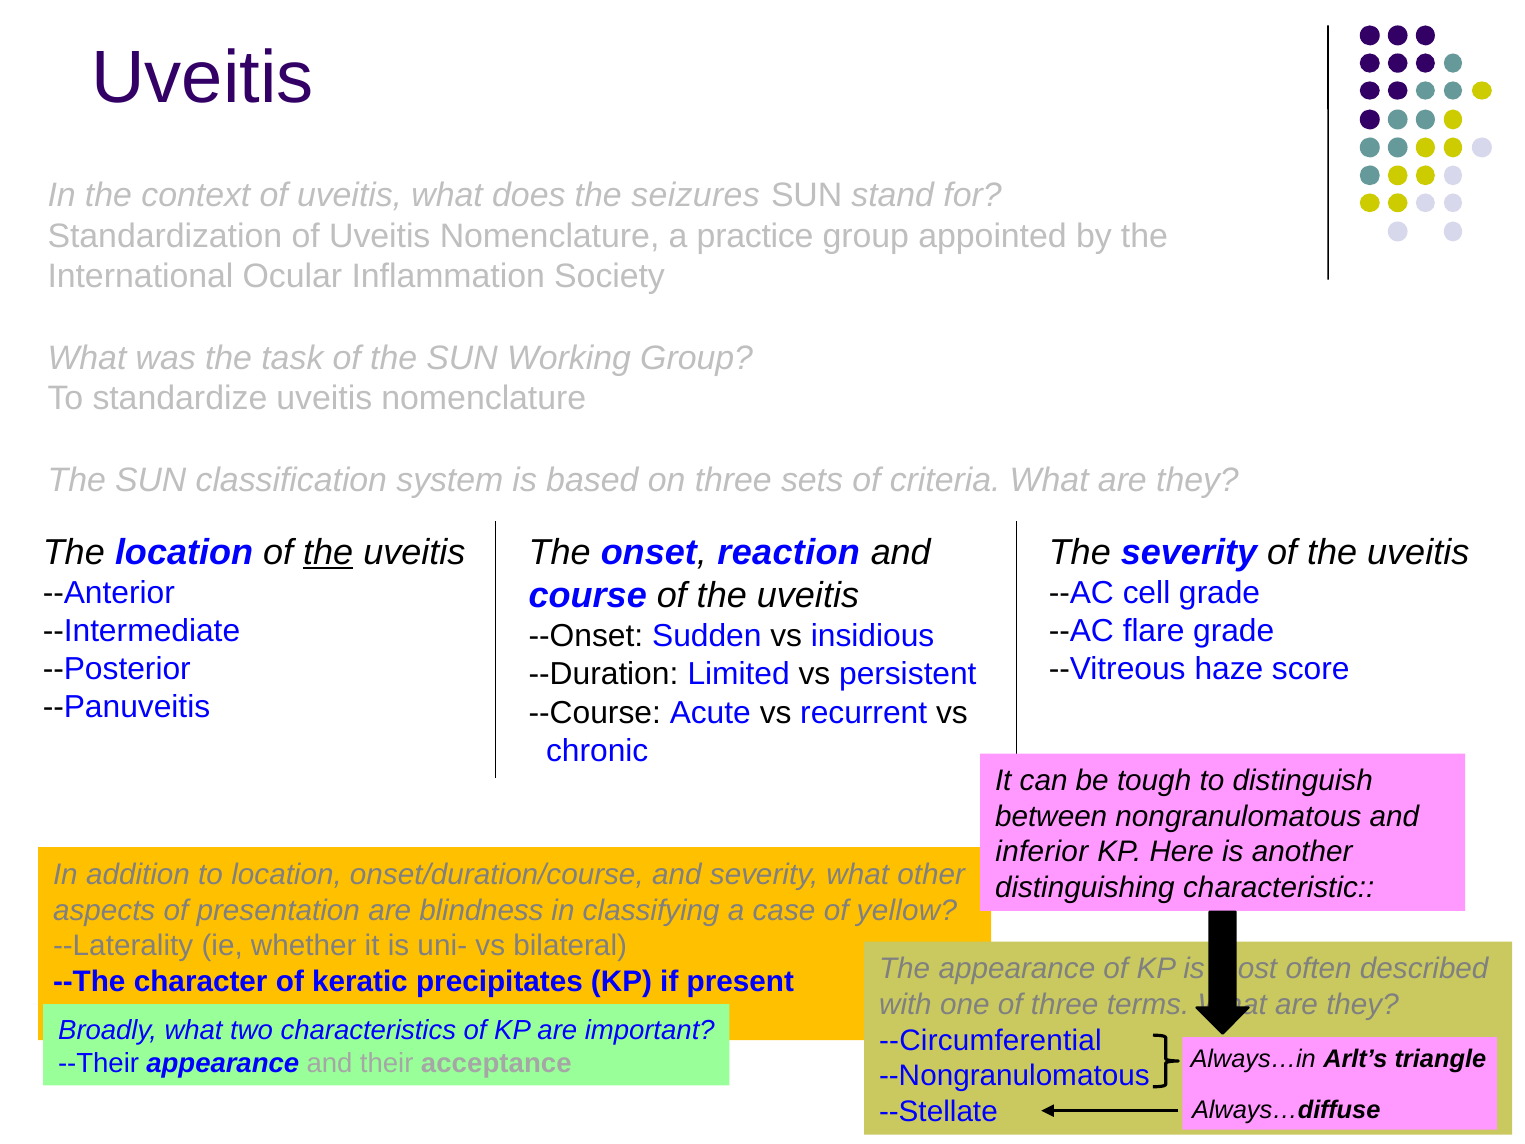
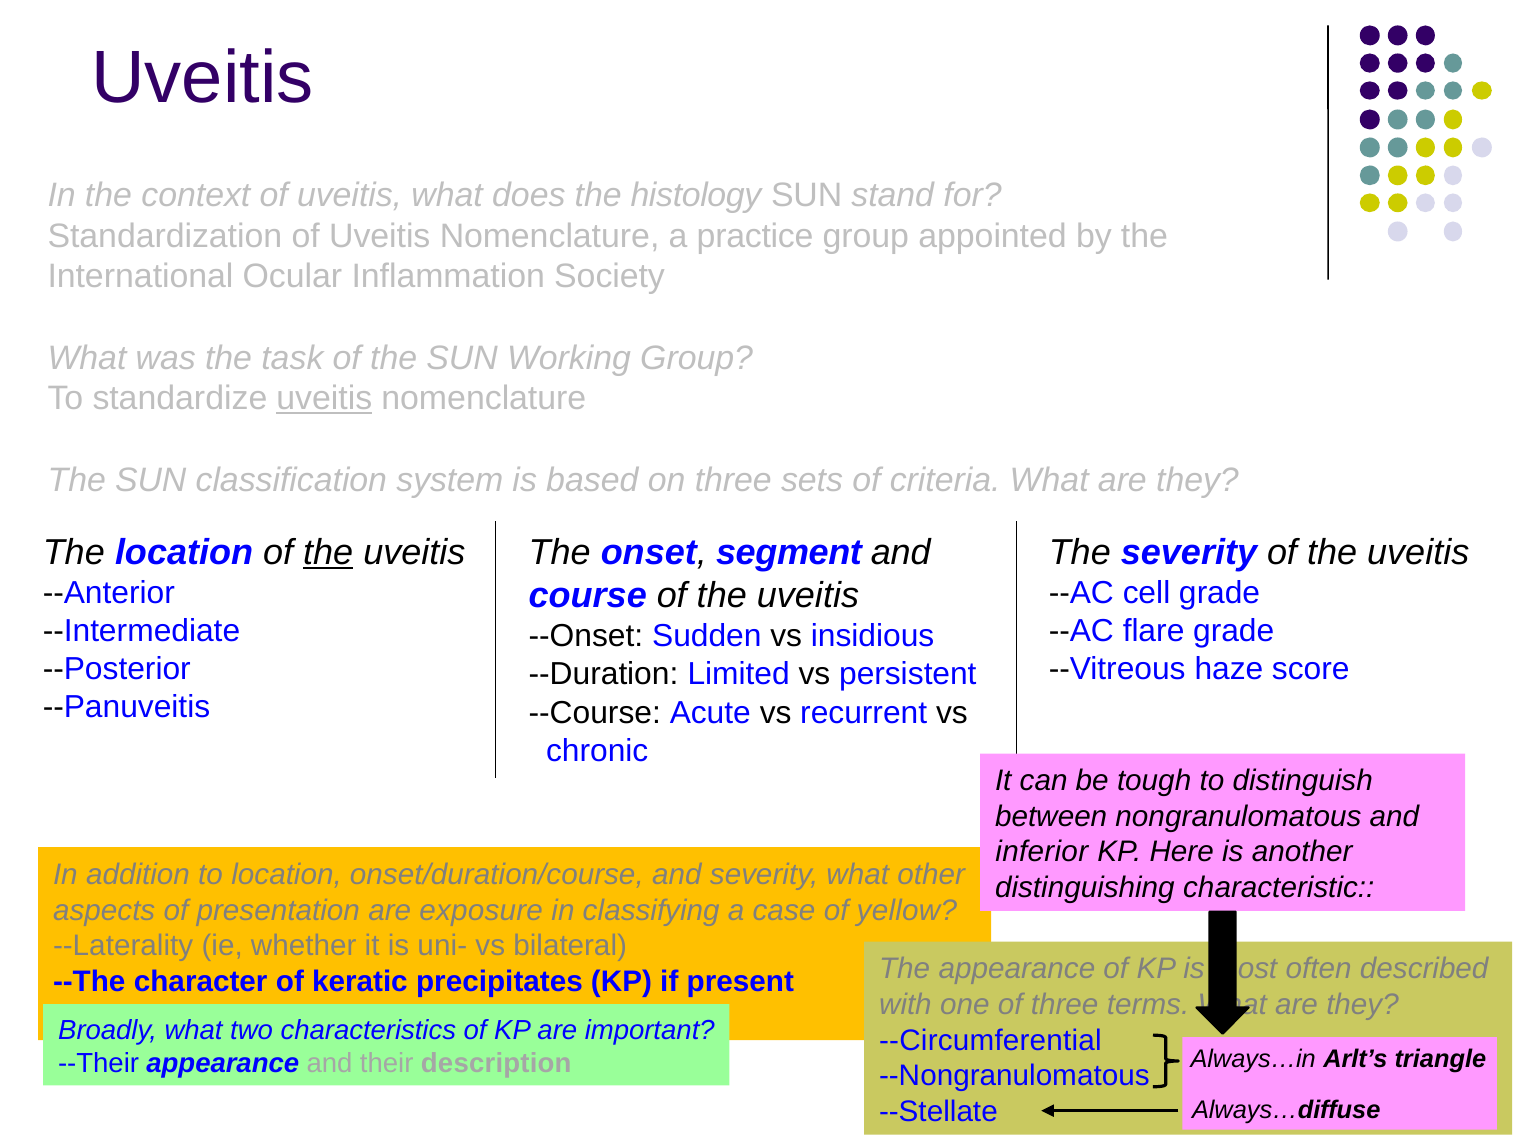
seizures: seizures -> histology (696, 195)
uveitis underline: none -> present (324, 399)
reaction: reaction -> segment (789, 553)
blindness: blindness -> exposure (481, 910)
acceptance: acceptance -> description (496, 1063)
